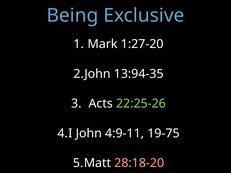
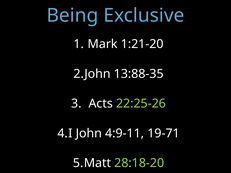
1:27-20: 1:27-20 -> 1:21-20 (142, 44)
13:94-35: 13:94-35 -> 13:88-35 (139, 74)
19-75: 19-75 -> 19-71 (164, 133)
28:18-20 colour: pink -> light green (139, 163)
